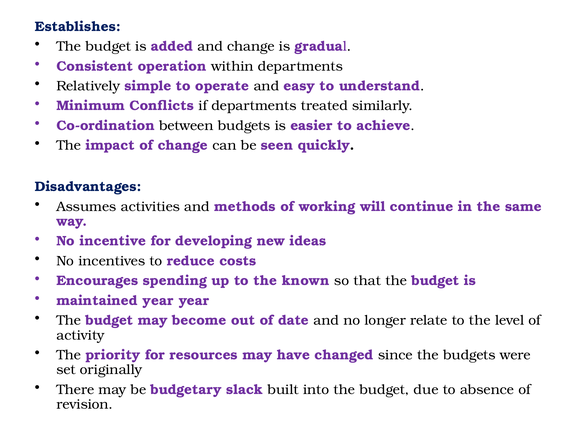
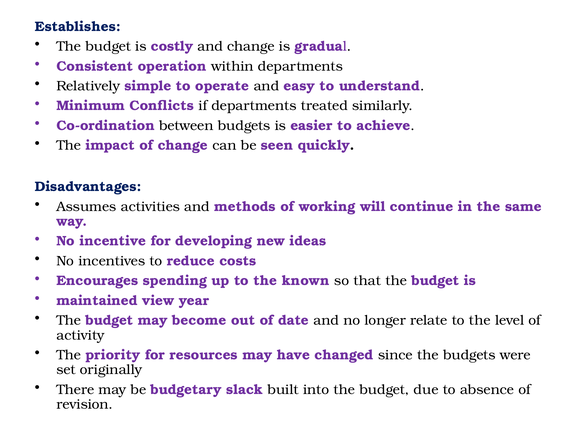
added: added -> costly (172, 46)
maintained year: year -> view (158, 301)
